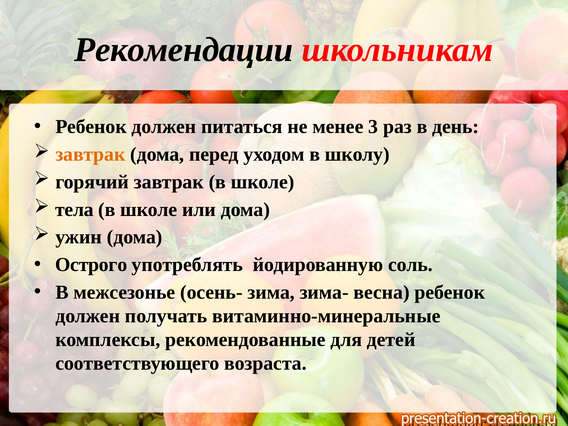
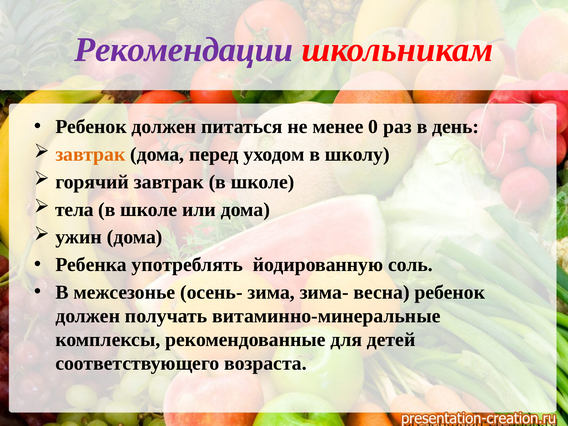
Рекомендации colour: black -> purple (184, 50)
3: 3 -> 0 (373, 127)
Острого: Острого -> Ребенка (91, 265)
